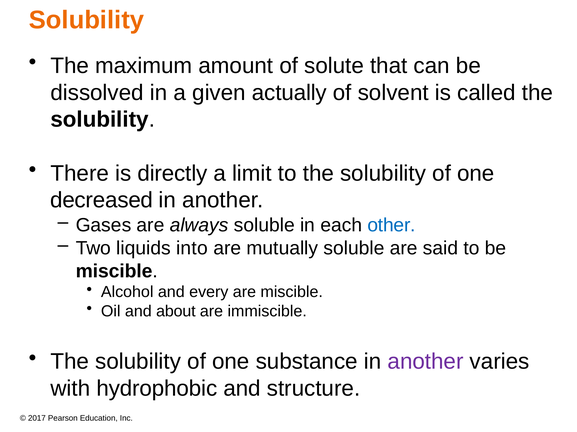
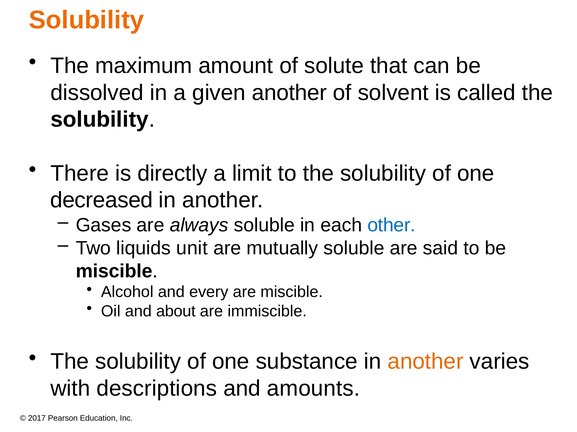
given actually: actually -> another (289, 93)
into: into -> unit (192, 248)
another colour: purple -> orange (426, 362)
hydrophobic: hydrophobic -> descriptions (157, 389)
structure: structure -> amounts (314, 389)
